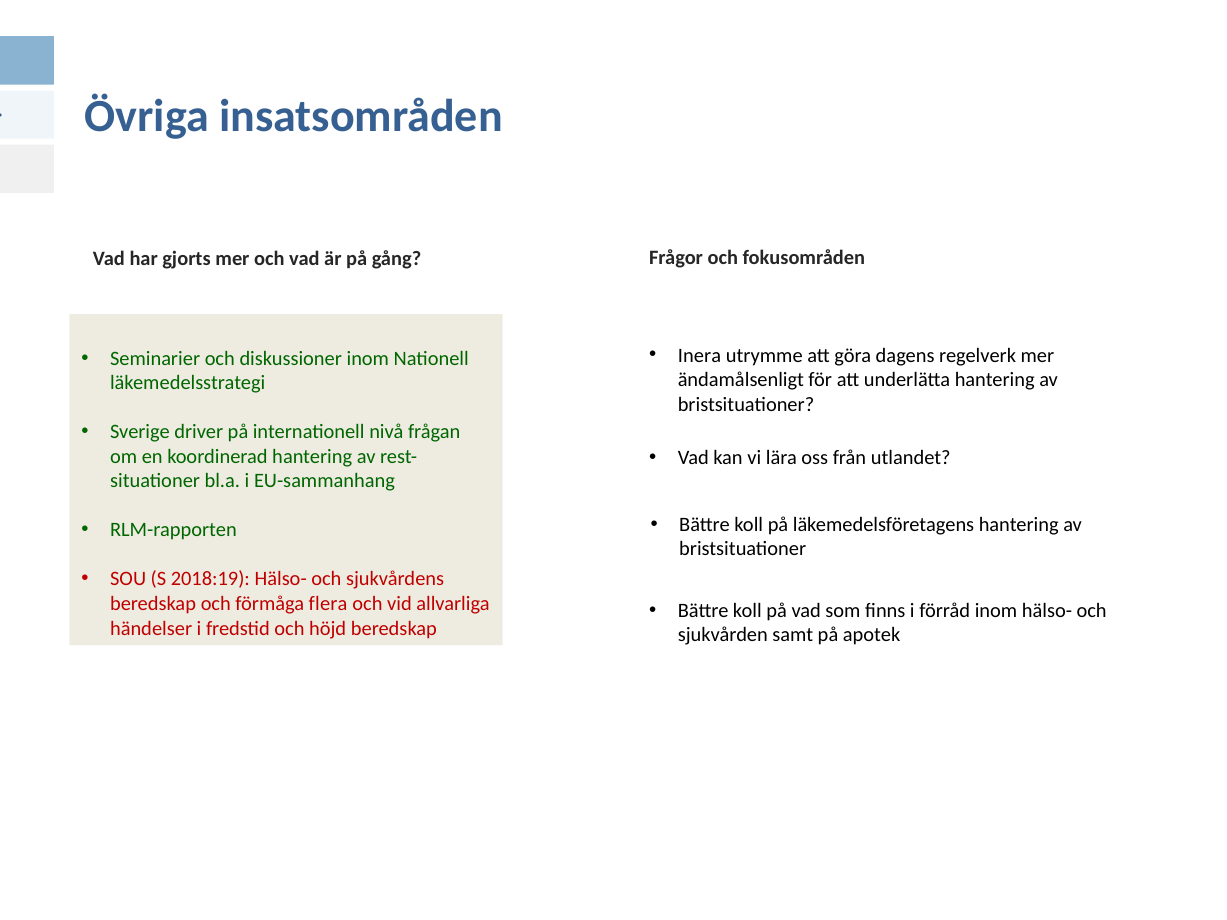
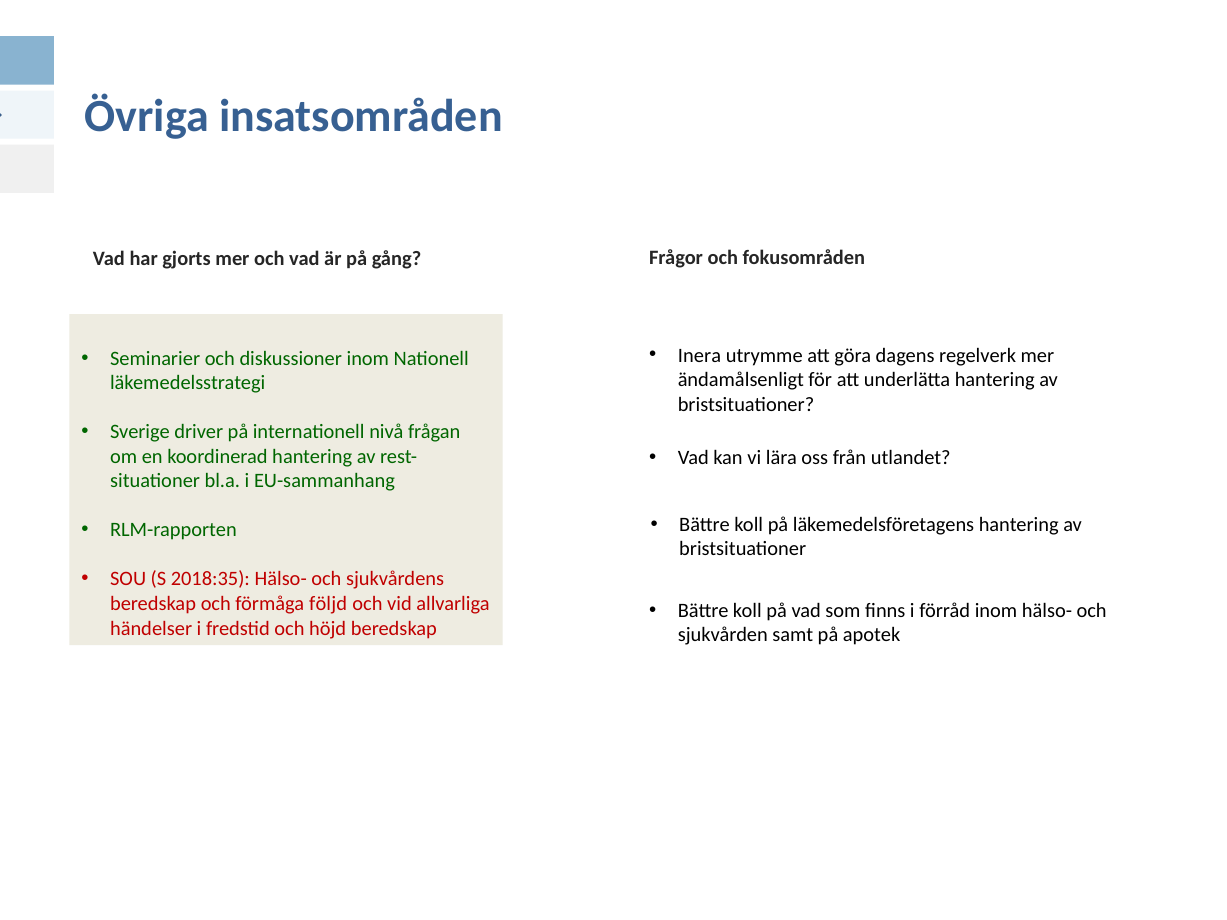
2018:19: 2018:19 -> 2018:35 (210, 579)
flera: flera -> följd (328, 604)
